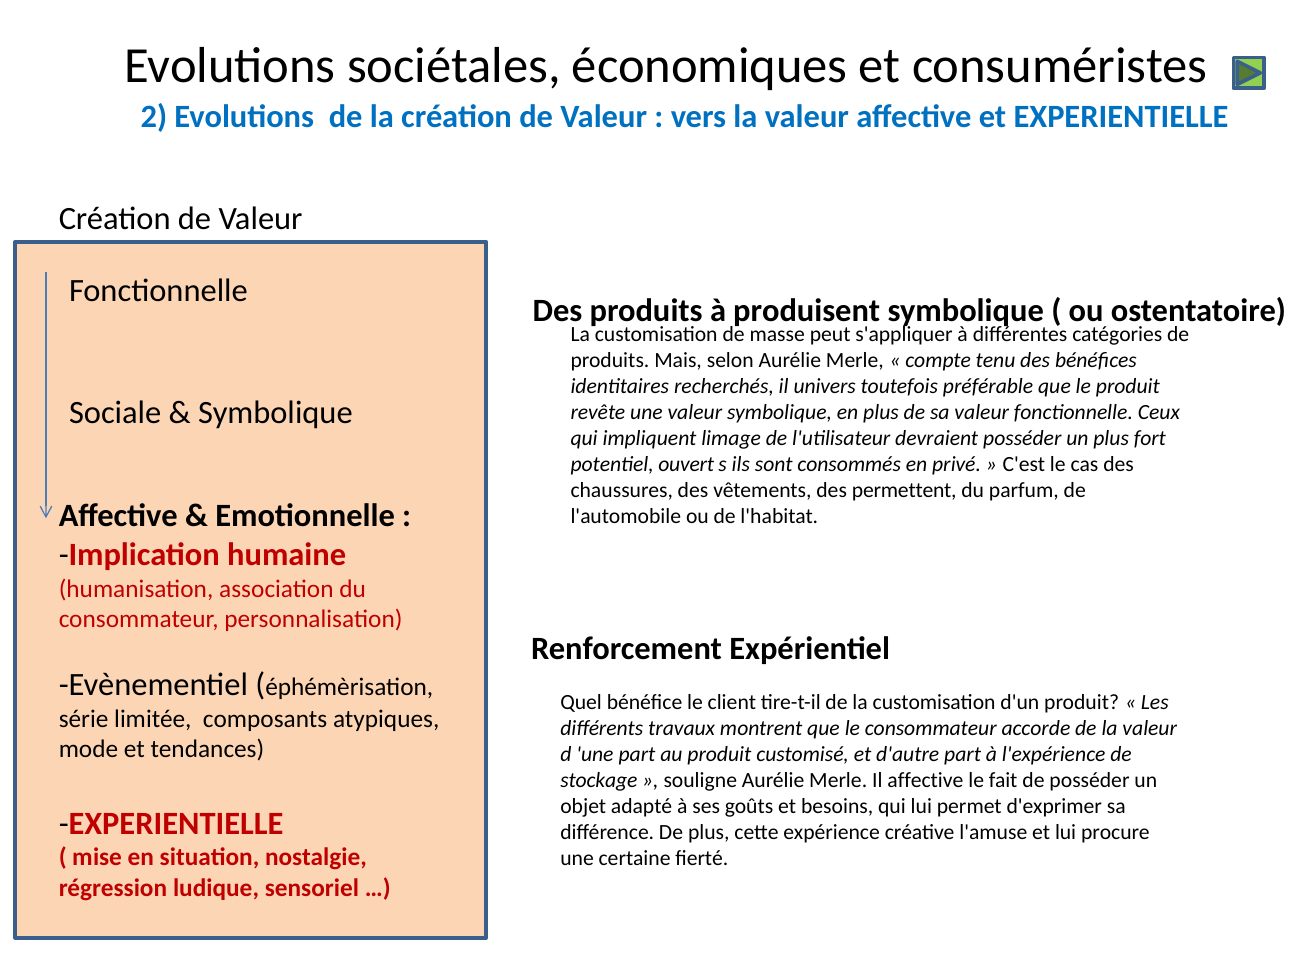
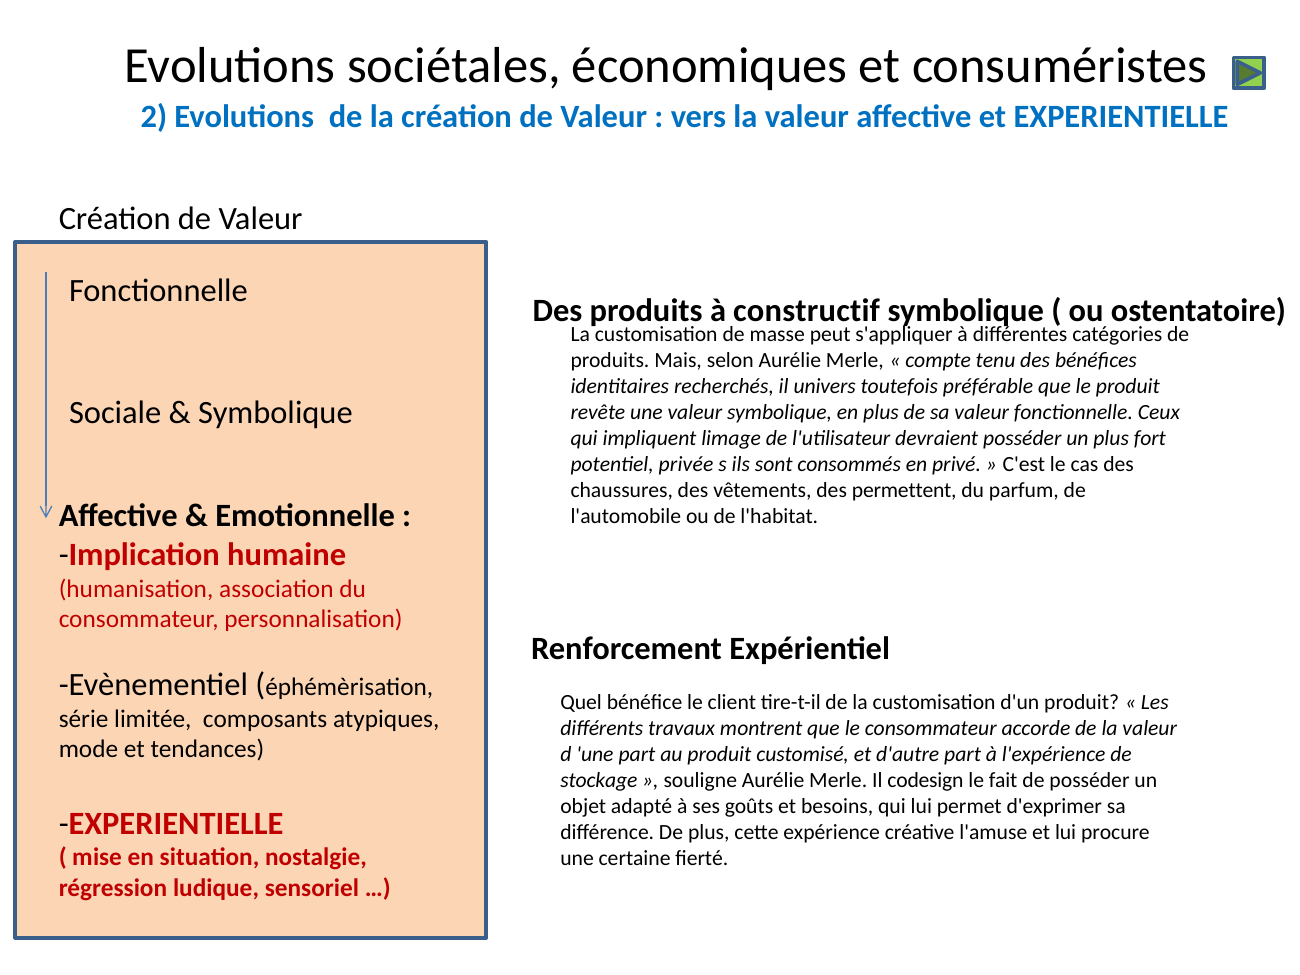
produisent: produisent -> constructif (807, 311)
ouvert: ouvert -> privée (686, 464)
Il affective: affective -> codesign (925, 781)
